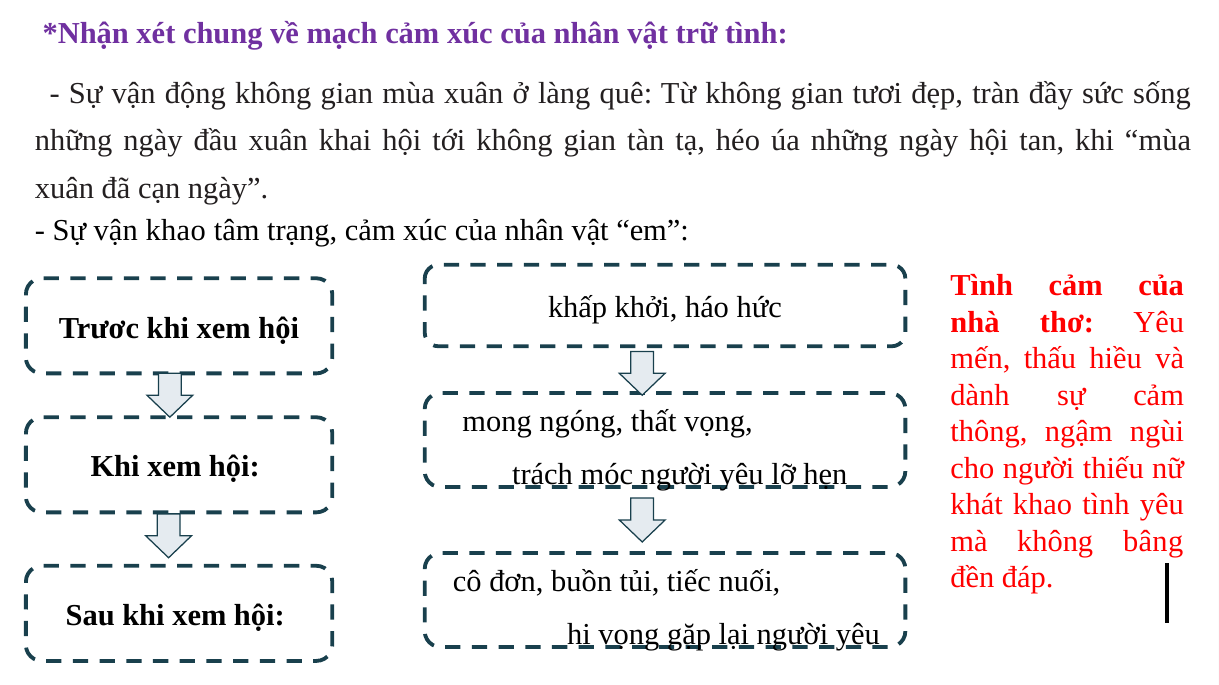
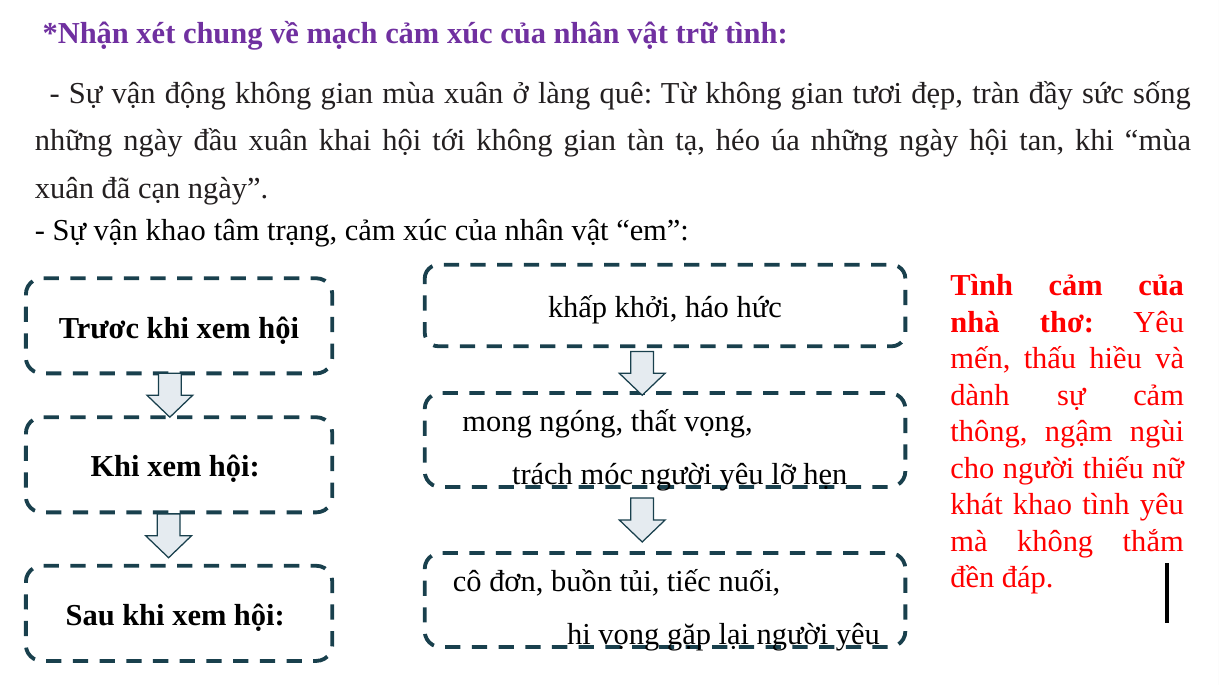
bâng: bâng -> thắm (1153, 542)
